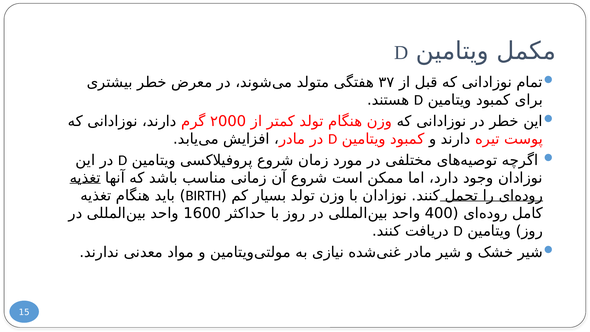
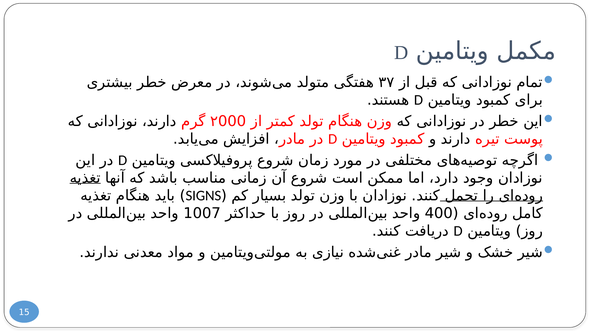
BIRTH: BIRTH -> SIGNS (203, 195)
1600: 1600 -> 1007 (202, 213)
